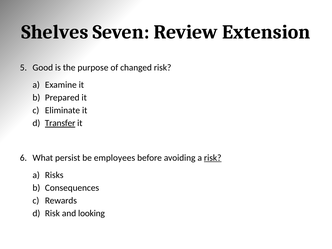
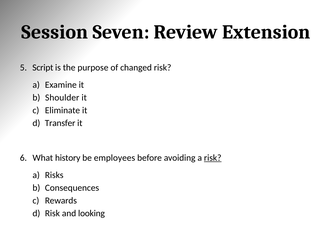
Shelves: Shelves -> Session (55, 32)
Good: Good -> Script (43, 68)
Prepared: Prepared -> Shoulder (62, 98)
Transfer underline: present -> none (60, 123)
persist: persist -> history (68, 158)
